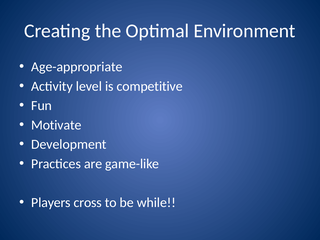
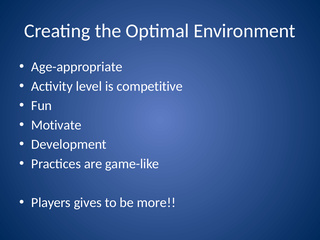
cross: cross -> gives (88, 203)
while: while -> more (156, 203)
